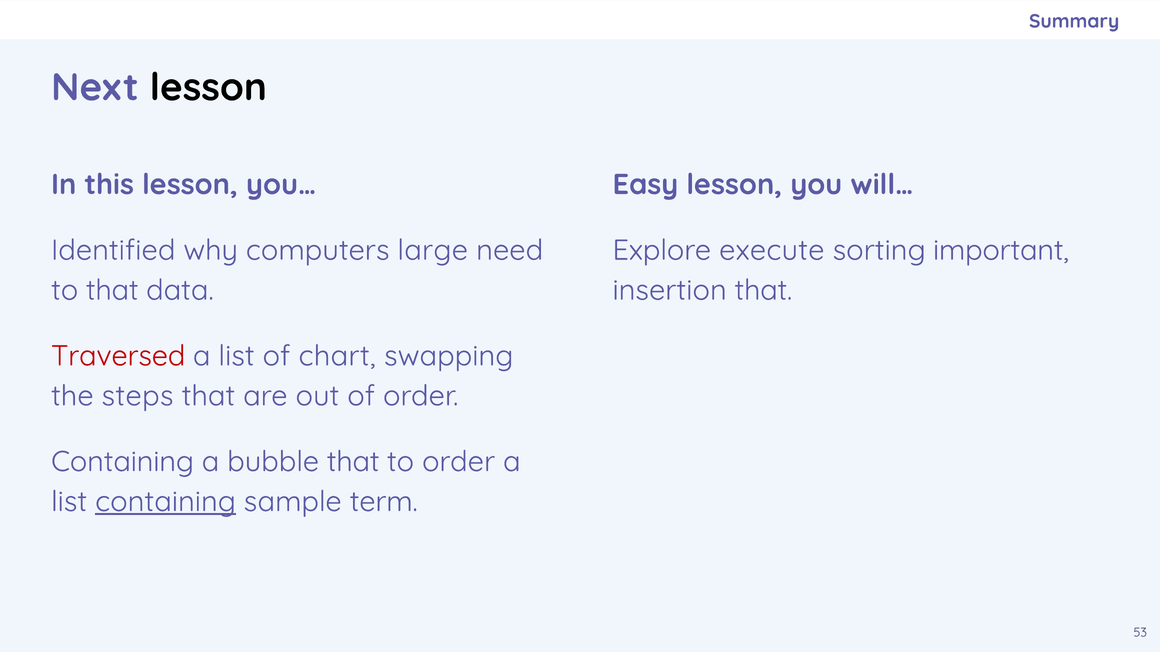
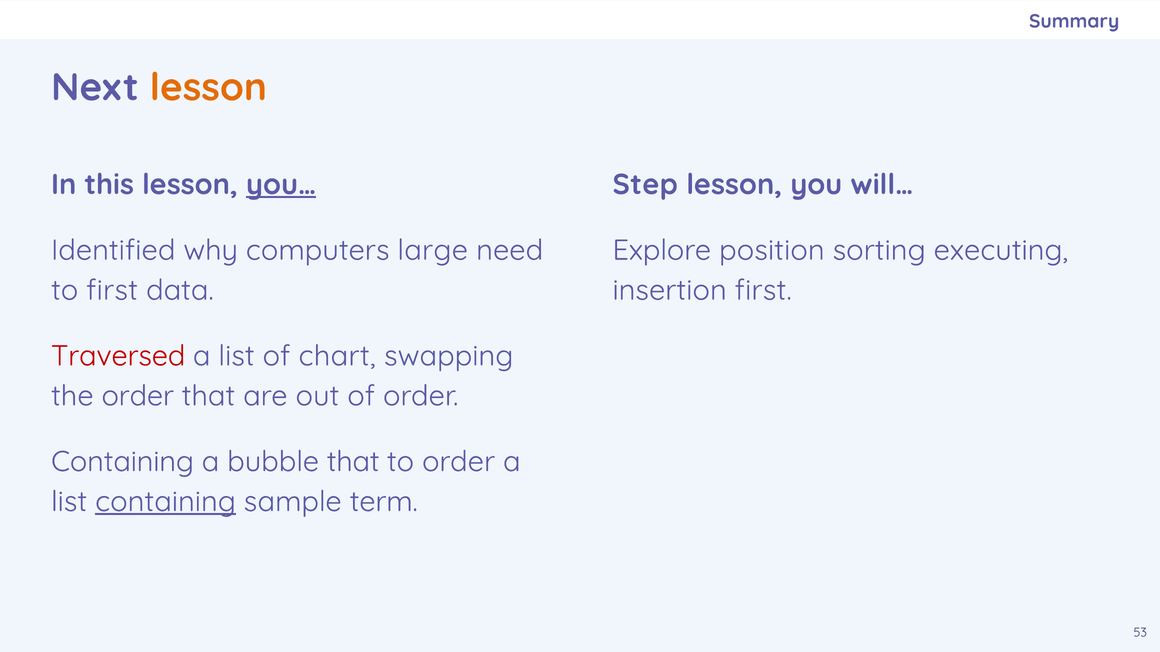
lesson colour: black -> orange (208, 88)
you… underline: none -> present (281, 185)
Easy: Easy -> Step (645, 185)
execute: execute -> position (772, 250)
important: important -> executing (1001, 250)
to that: that -> first (112, 290)
insertion that: that -> first (763, 290)
the steps: steps -> order (138, 396)
